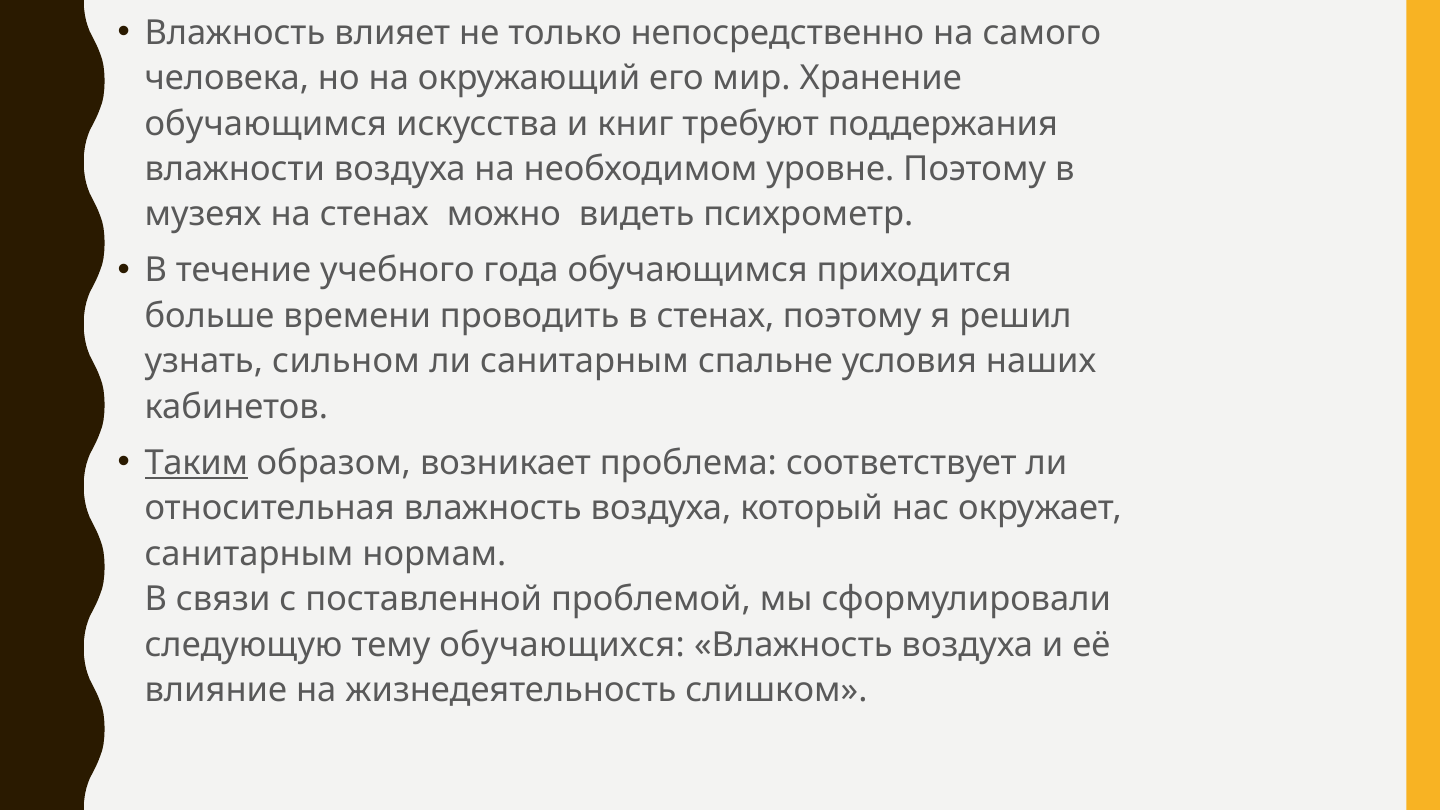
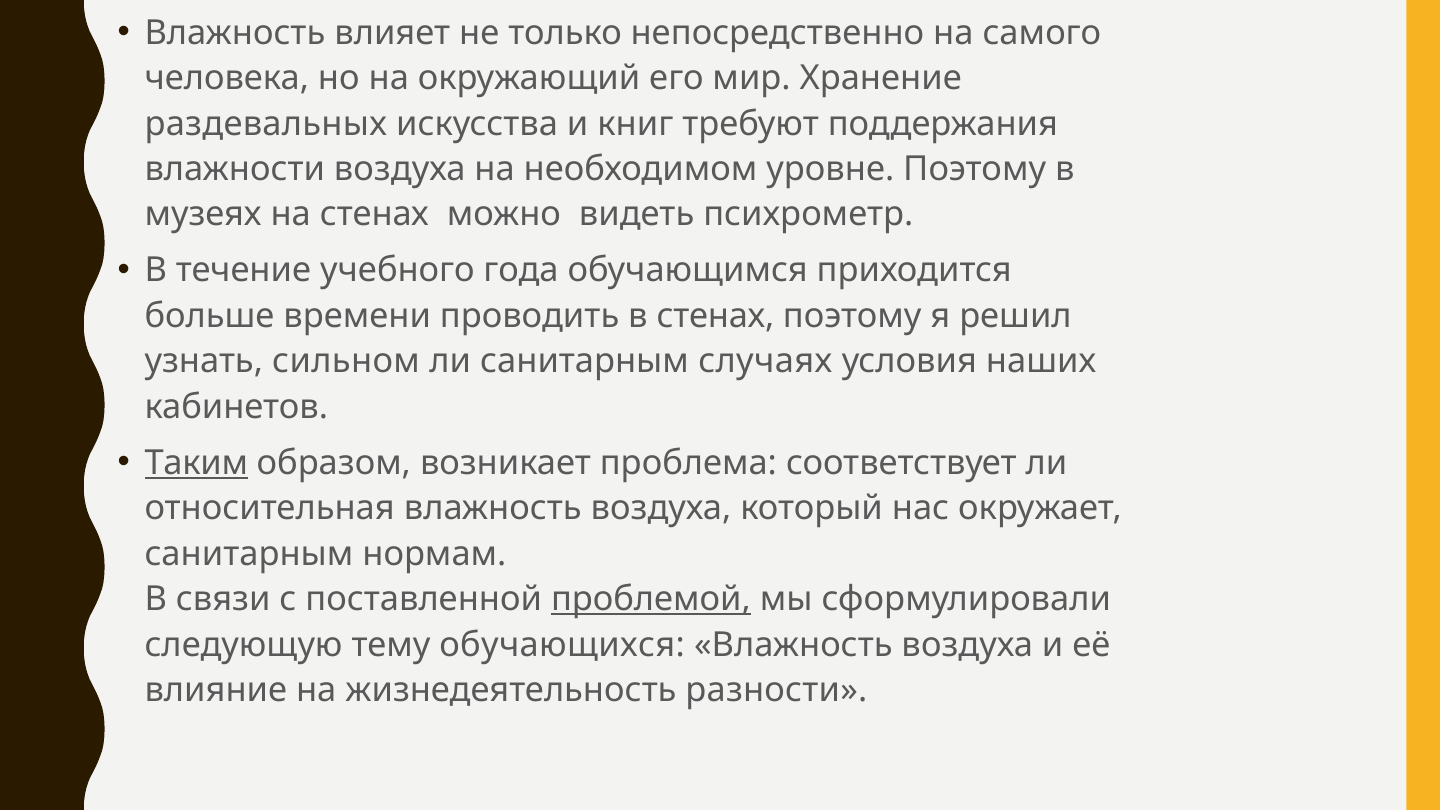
обучающимся: обучающимся -> раздевальных (266, 124)
спальне: спальне -> случаях (765, 362)
проблемой underline: none -> present (651, 600)
слишком: слишком -> разности (776, 691)
